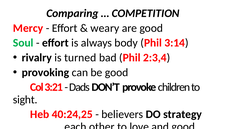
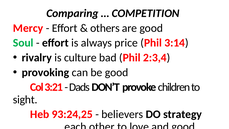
weary: weary -> others (105, 28)
body: body -> price (126, 43)
turned: turned -> culture (80, 58)
40:24,25: 40:24,25 -> 93:24,25 (72, 114)
